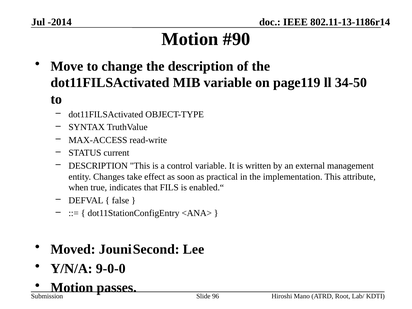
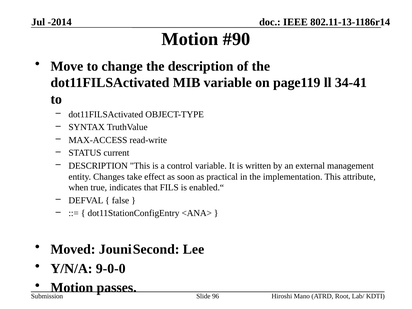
34-50: 34-50 -> 34-41 (351, 83)
